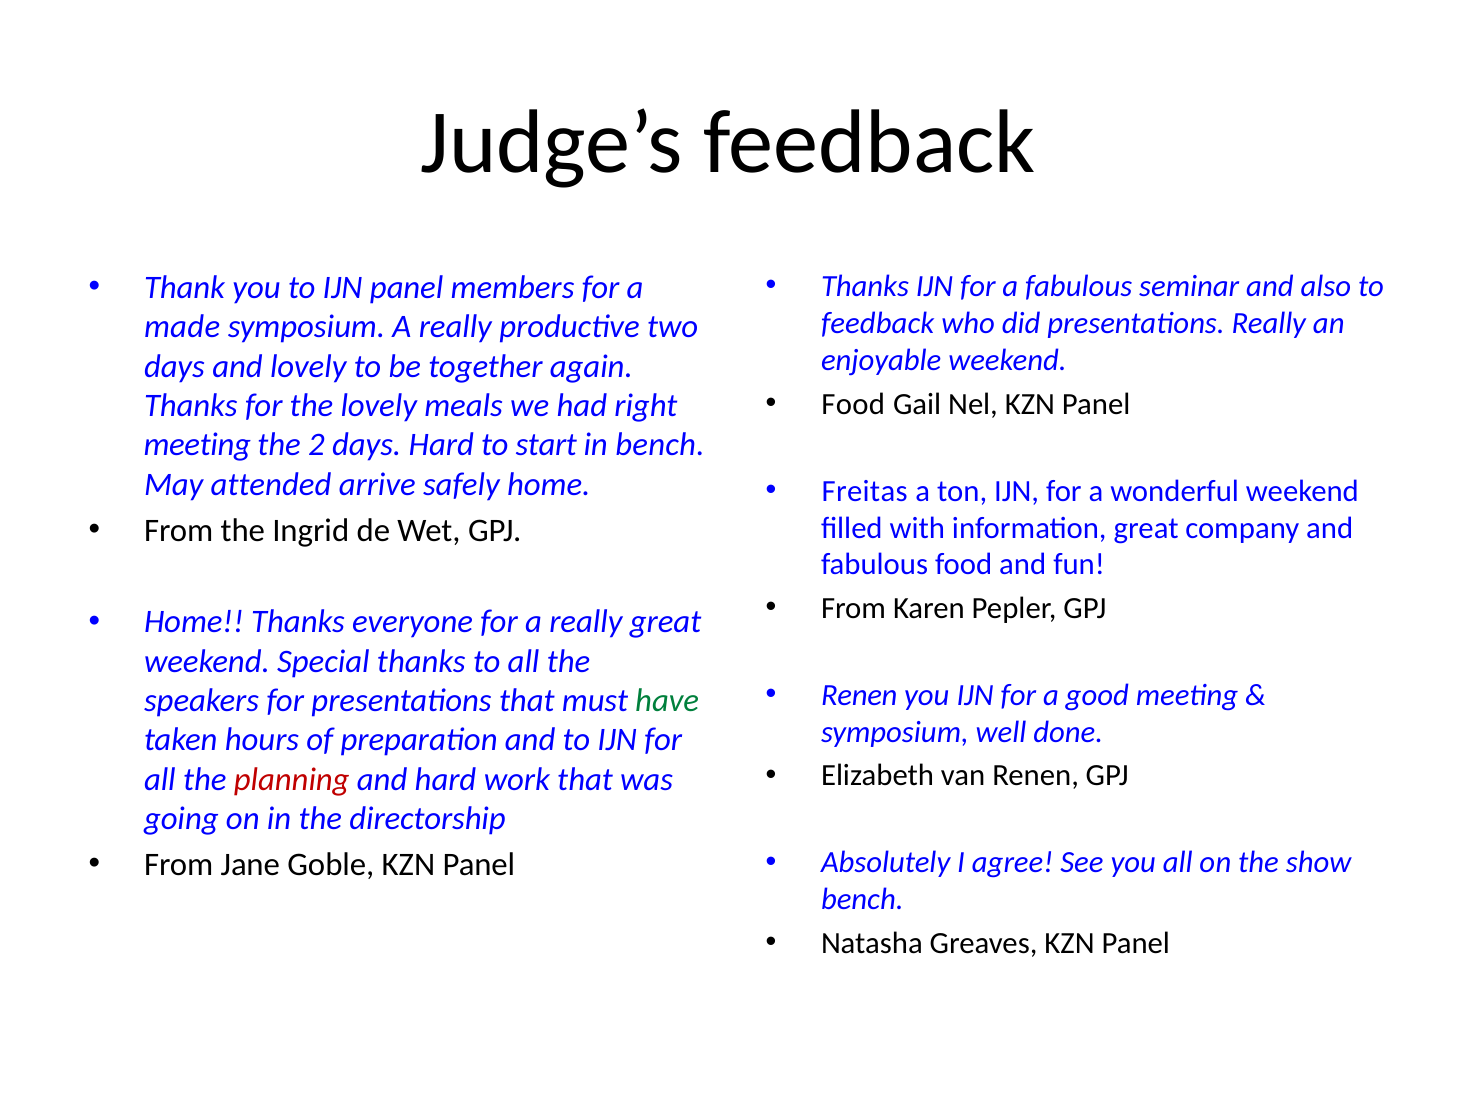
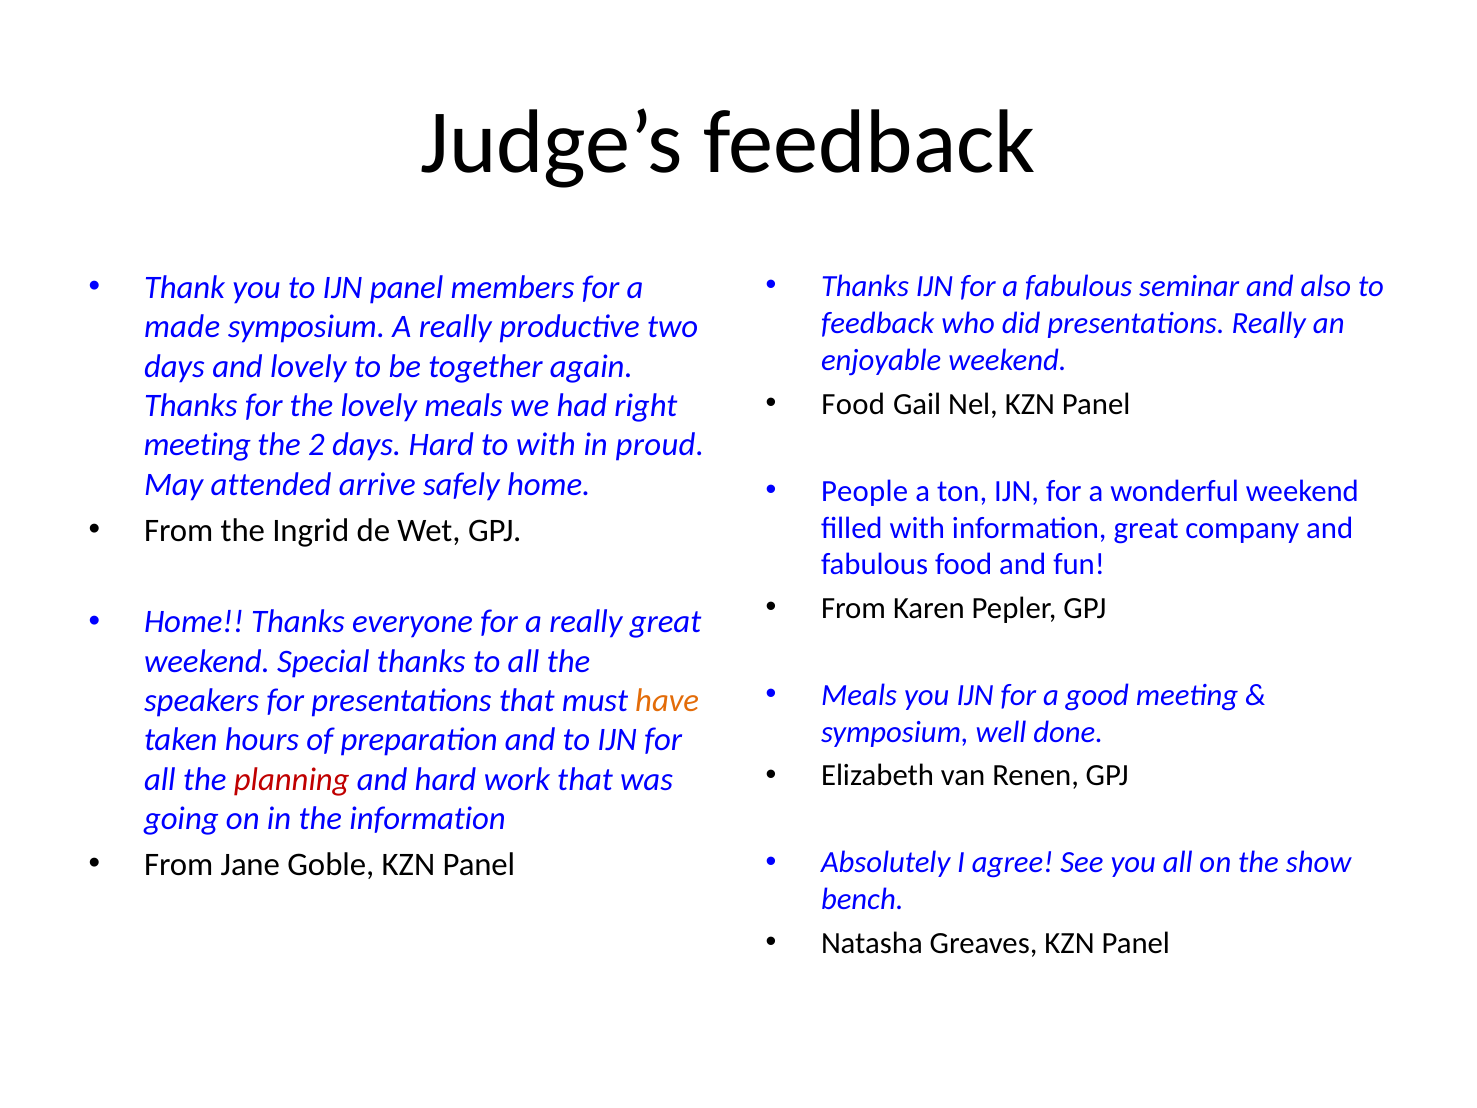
to start: start -> with (546, 445)
in bench: bench -> proud (660, 445)
Freitas: Freitas -> People (865, 491)
Renen: Renen -> Meals (859, 695)
have colour: green -> orange (667, 701)
the directorship: directorship -> information (428, 819)
